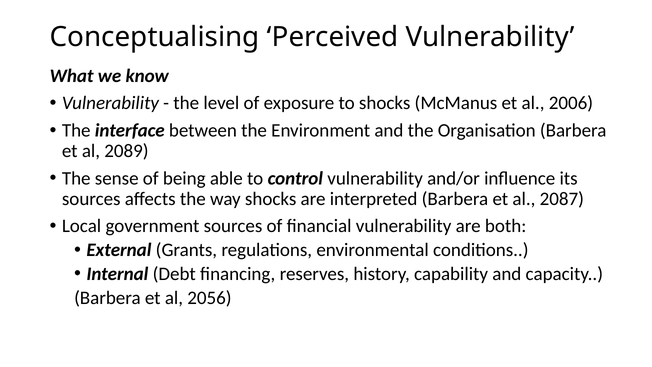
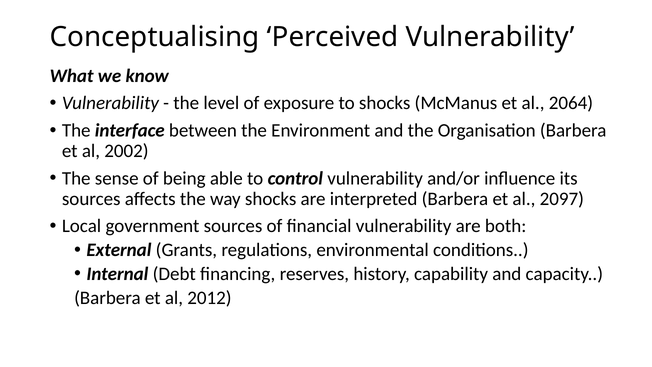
2006: 2006 -> 2064 (571, 103)
2089: 2089 -> 2002 (126, 151)
2087: 2087 -> 2097 (562, 199)
2056: 2056 -> 2012 (209, 298)
